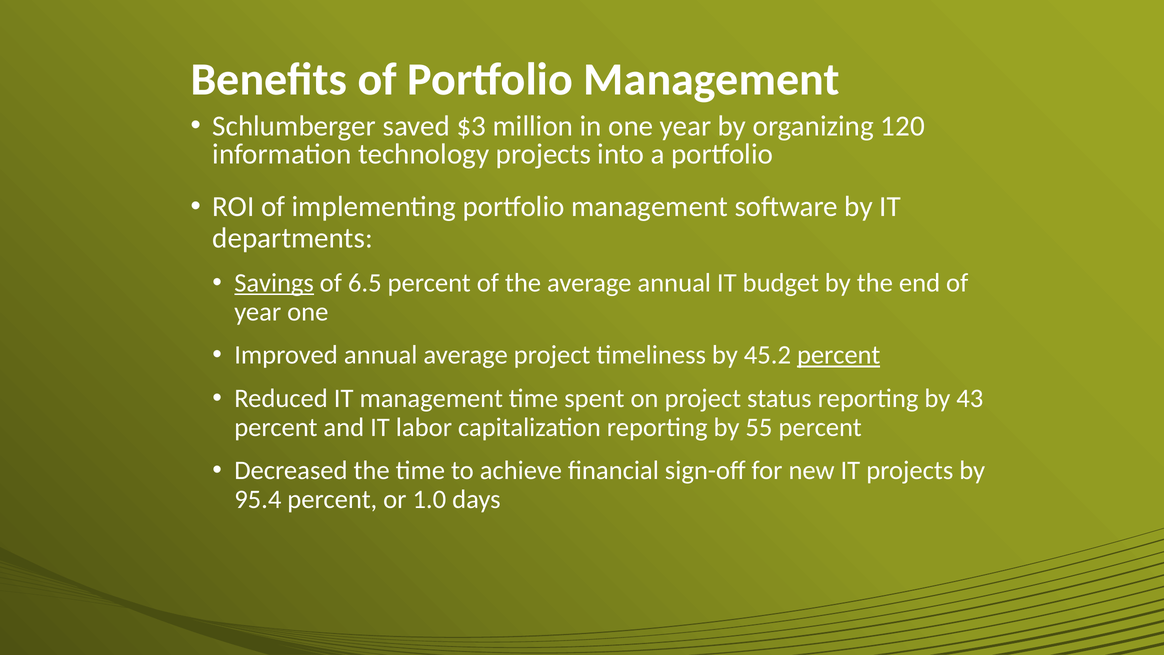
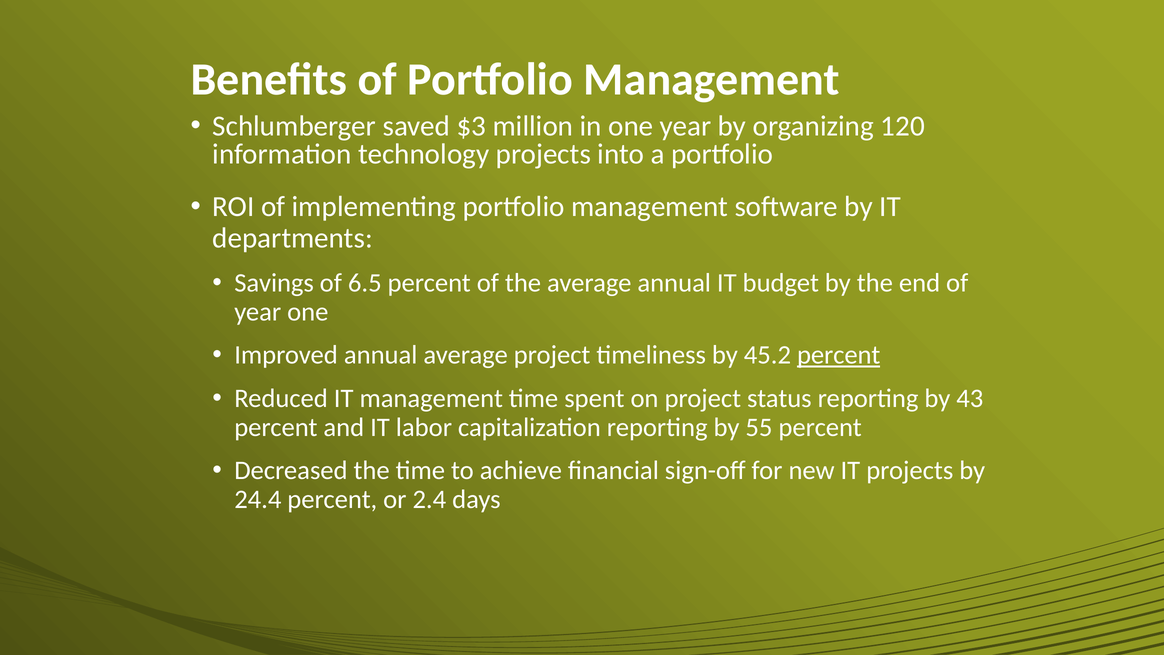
Savings underline: present -> none (274, 283)
95.4: 95.4 -> 24.4 (258, 499)
1.0: 1.0 -> 2.4 (429, 499)
